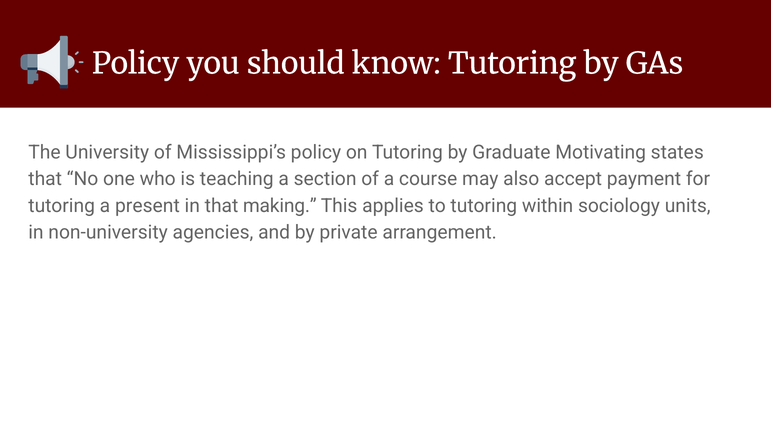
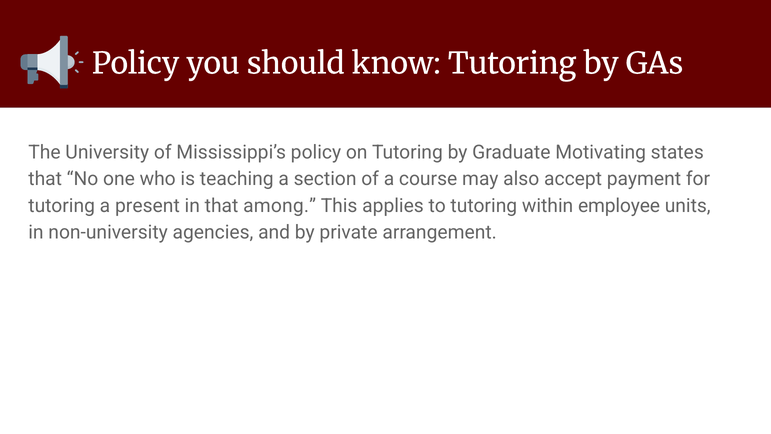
making: making -> among (280, 206)
sociology: sociology -> employee (619, 206)
